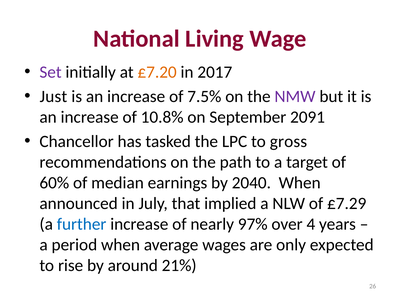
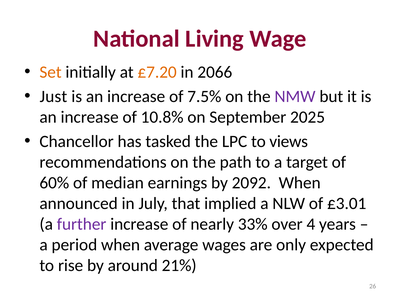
Set colour: purple -> orange (51, 72)
2017: 2017 -> 2066 (215, 72)
2091: 2091 -> 2025 (308, 117)
gross: gross -> views (289, 141)
2040: 2040 -> 2092 (251, 183)
£7.29: £7.29 -> £3.01 (347, 203)
further colour: blue -> purple (82, 224)
97%: 97% -> 33% (253, 224)
